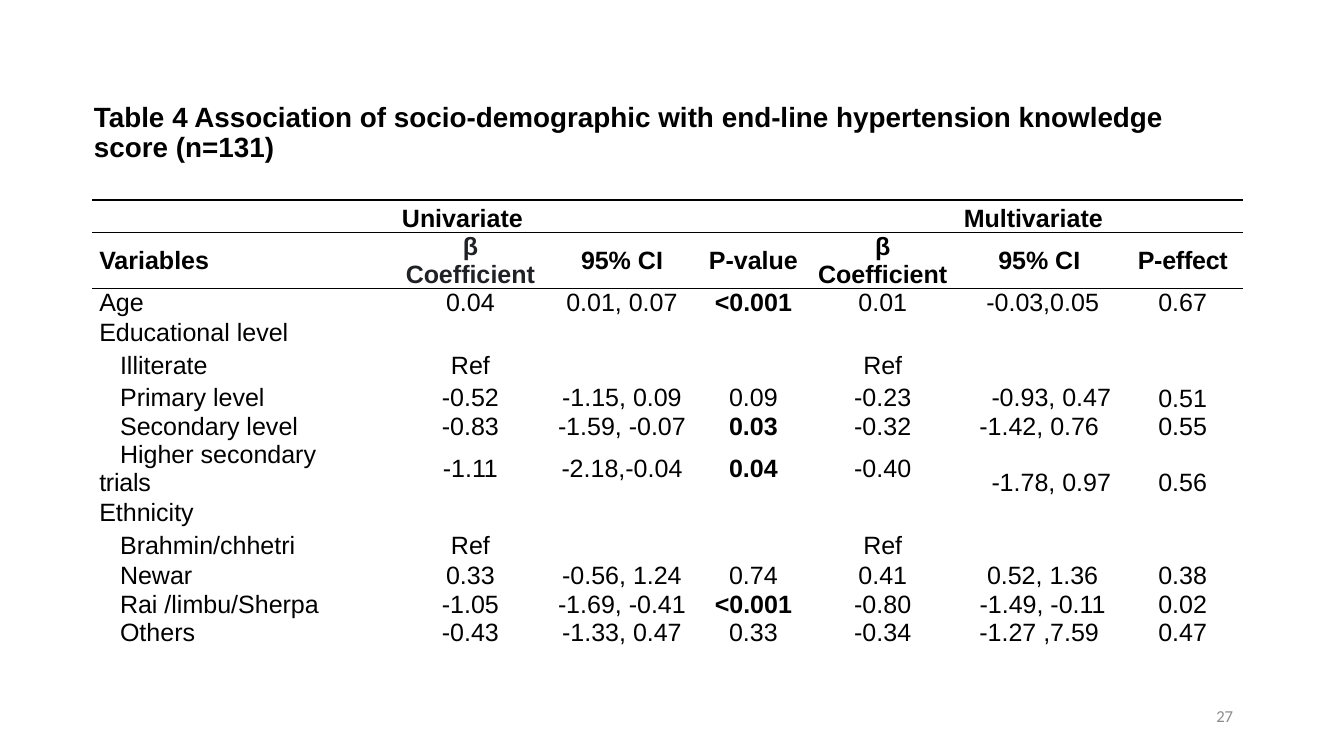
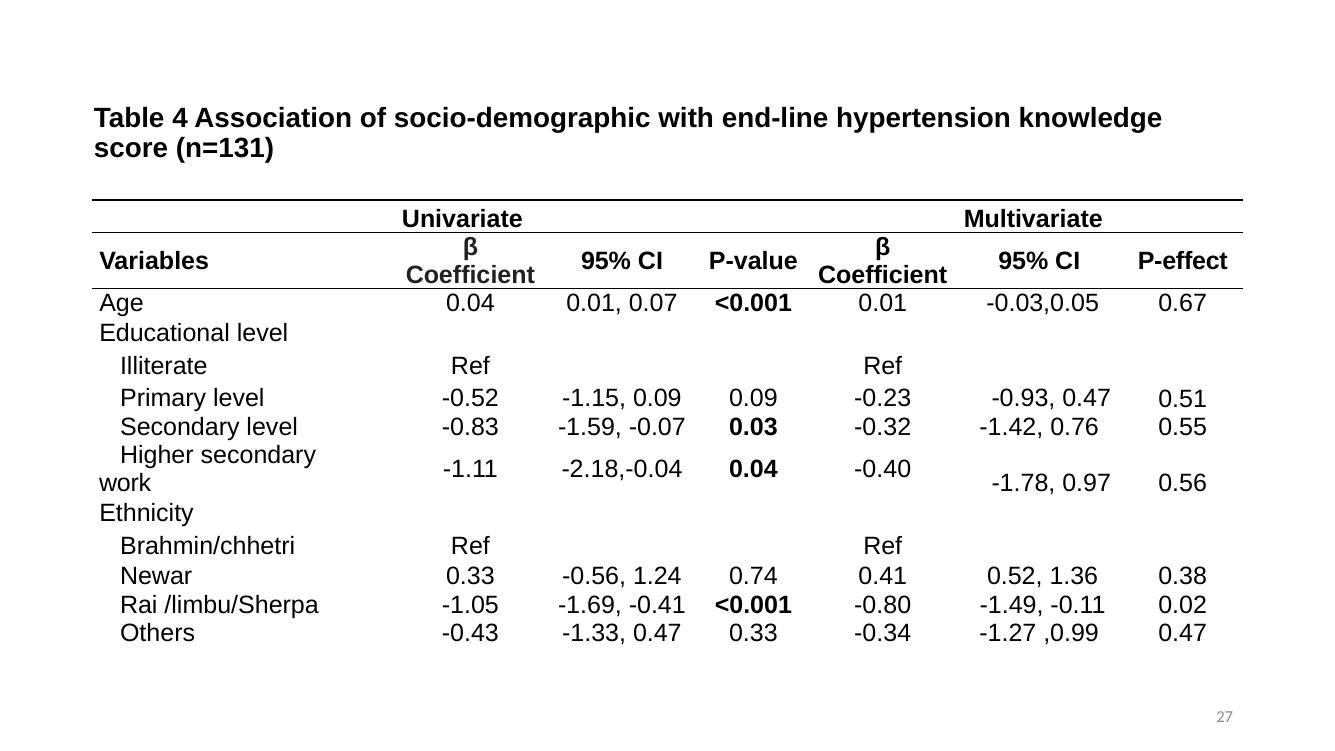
trials: trials -> work (125, 483)
,7.59: ,7.59 -> ,0.99 (1071, 633)
